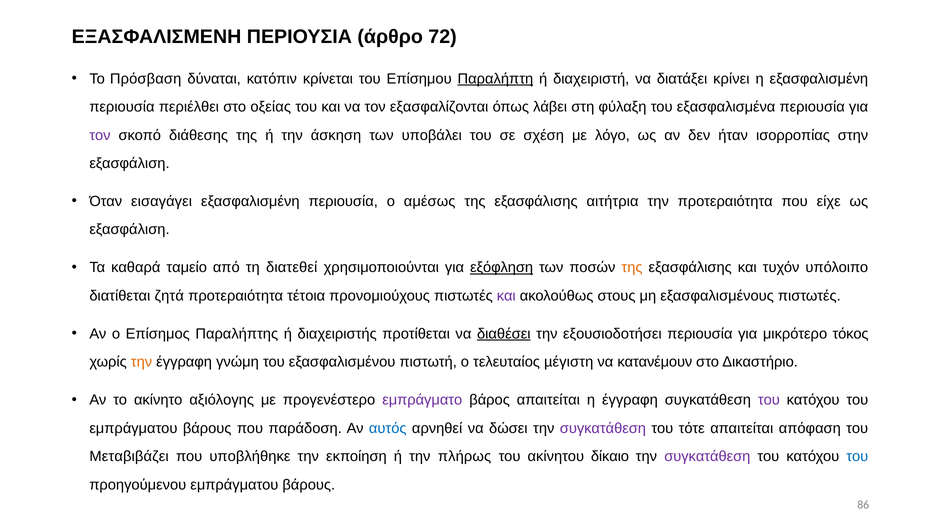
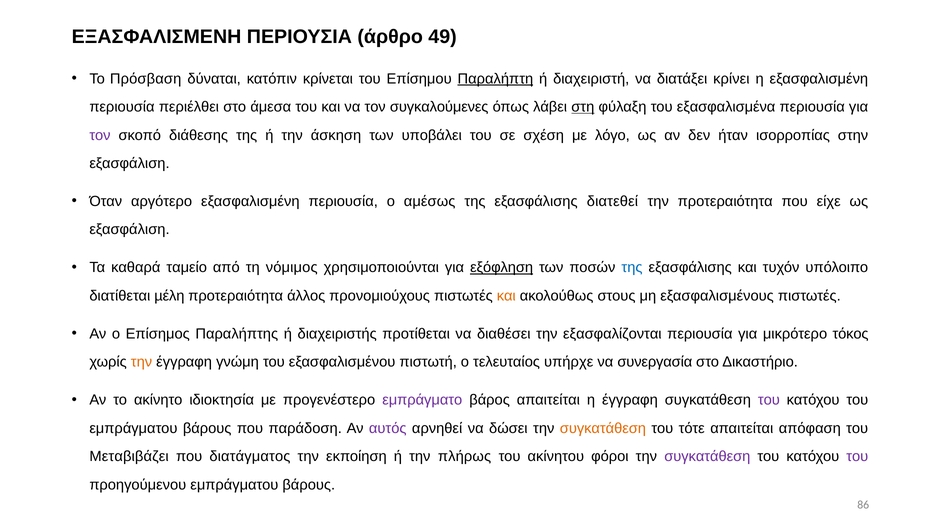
72: 72 -> 49 (443, 37)
οξείας: οξείας -> άμεσα (271, 107)
εξασφαλίζονται: εξασφαλίζονται -> συγκαλούμενες (439, 107)
στη underline: none -> present (583, 107)
εισαγάγει: εισαγάγει -> αργότερο (162, 202)
αιτήτρια: αιτήτρια -> διατεθεί (612, 202)
διατεθεί: διατεθεί -> νόμιμος (292, 268)
της colour: orange -> blue (632, 268)
ζητά: ζητά -> µέλη (169, 296)
τέτοια: τέτοια -> άλλος (306, 296)
και colour: purple -> orange (506, 296)
διαθέσει underline: present -> none (504, 334)
εξουσιοδοτήσει: εξουσιοδοτήσει -> εξασφαλίζονται (612, 334)
µέγιστη: µέγιστη -> υπήρχε (569, 362)
κατανέμουν: κατανέμουν -> συνεργασία (655, 362)
αξιόλογης: αξιόλογης -> ιδιοκτησία (222, 400)
αυτός colour: blue -> purple (388, 429)
συγκατάθεση colour: purple -> orange (603, 429)
υποβλήθηκε: υποβλήθηκε -> διατάγματος (250, 457)
δίκαιο: δίκαιο -> φόροι (610, 457)
του colour: blue -> purple (857, 457)
